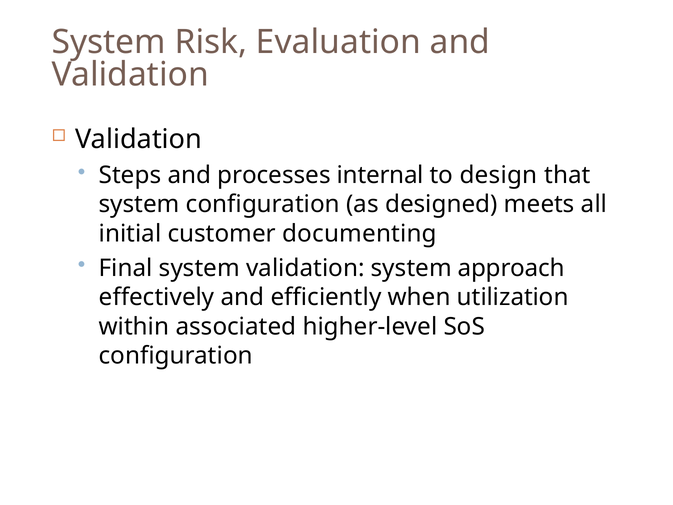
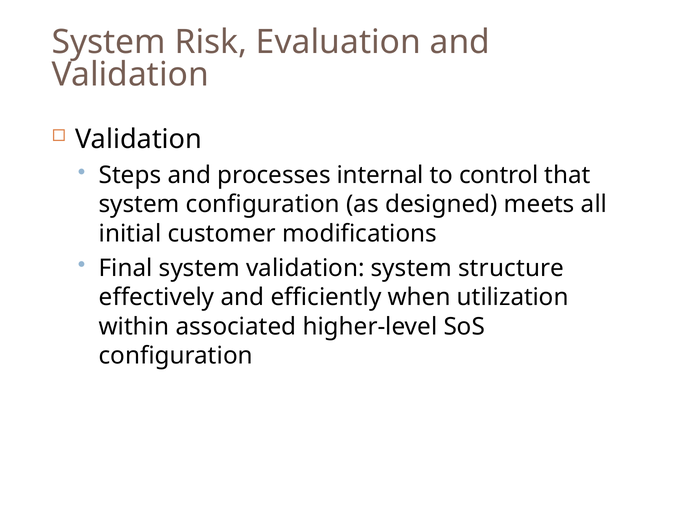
design: design -> control (499, 175)
documenting: documenting -> modifications (360, 234)
approach: approach -> structure (511, 268)
